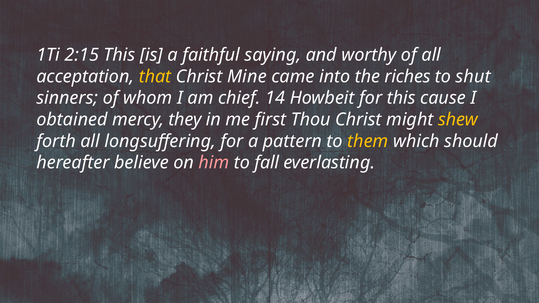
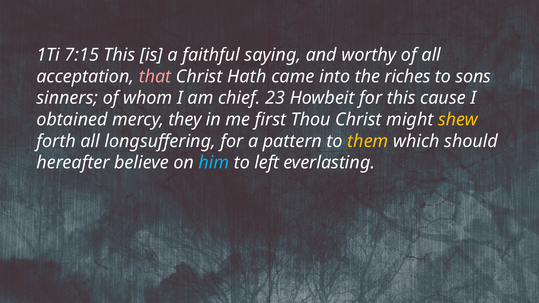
2:15: 2:15 -> 7:15 (82, 55)
that colour: yellow -> pink (155, 77)
Mine: Mine -> Hath (247, 77)
shut: shut -> sons (473, 77)
14: 14 -> 23 (275, 98)
him colour: pink -> light blue (214, 163)
fall: fall -> left (267, 163)
